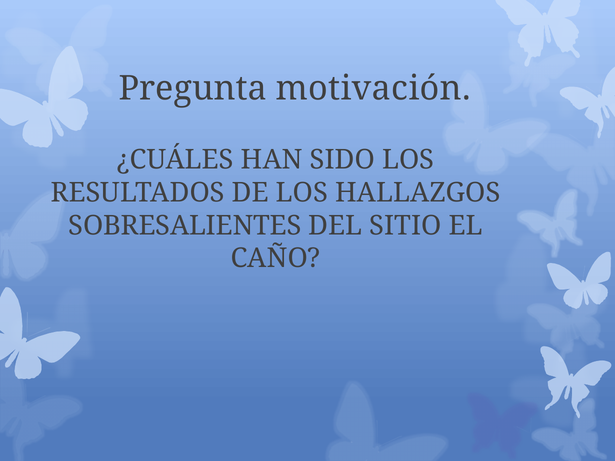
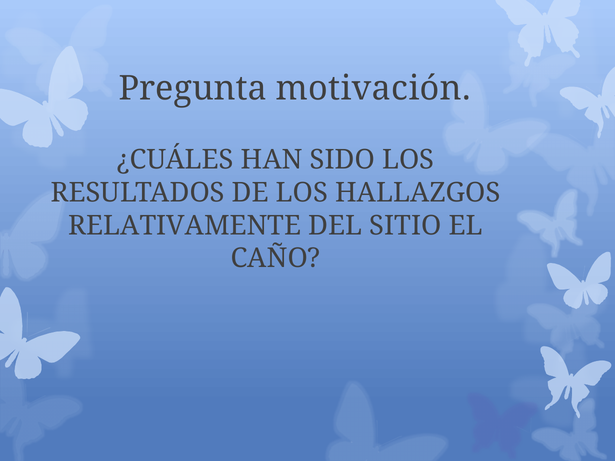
SOBRESALIENTES: SOBRESALIENTES -> RELATIVAMENTE (185, 226)
